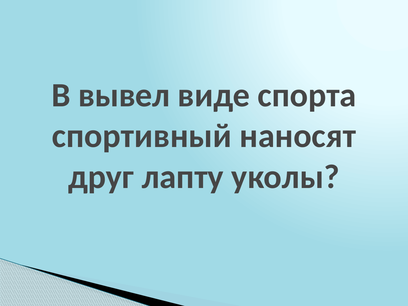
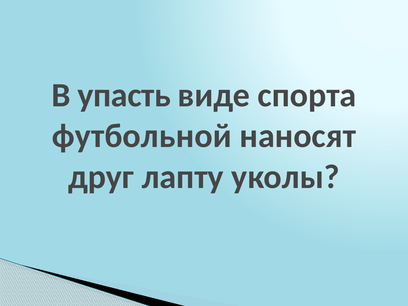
вывел: вывел -> упасть (124, 95)
спортивный: спортивный -> футбольной (142, 136)
